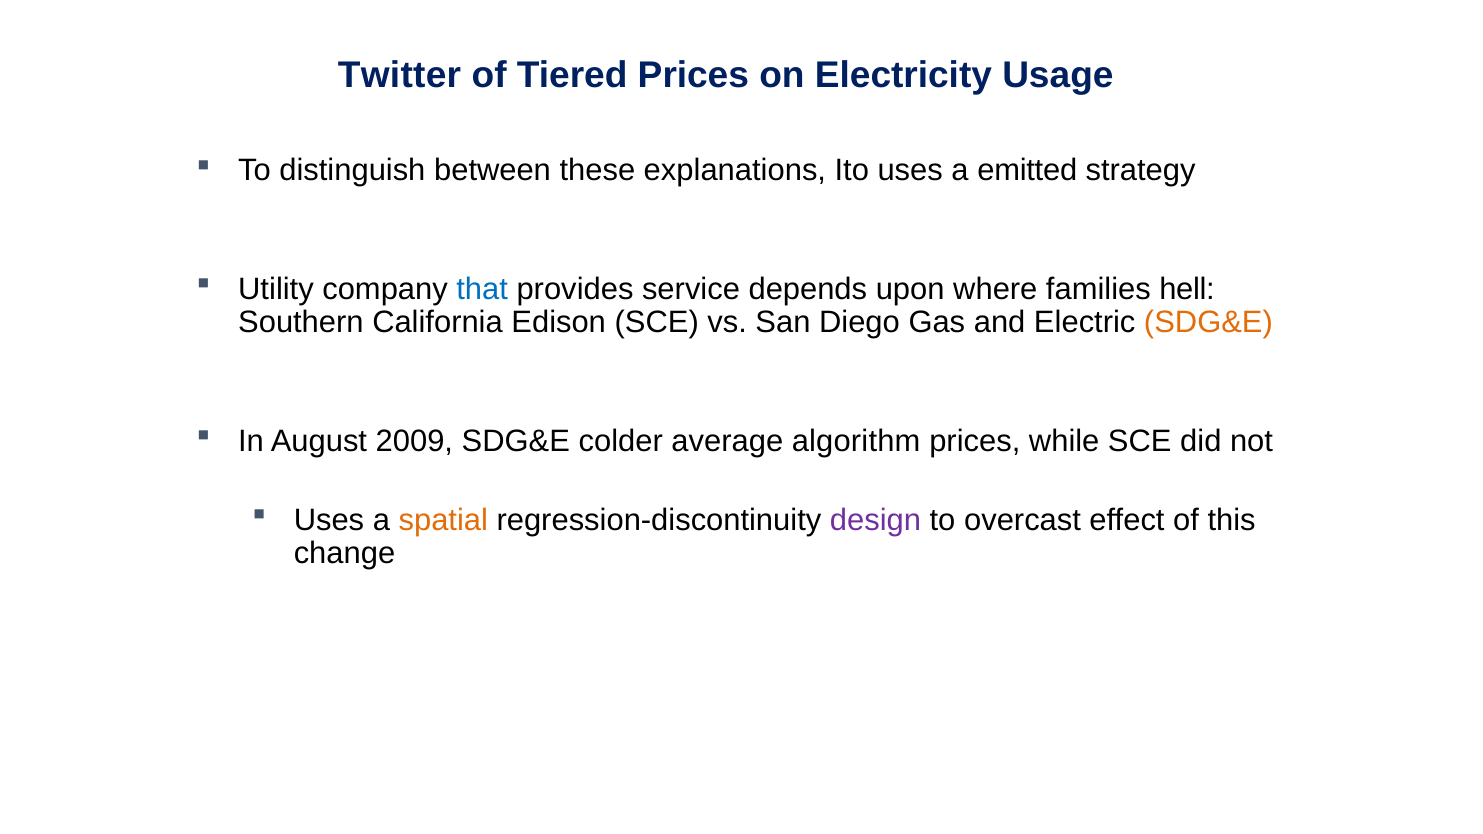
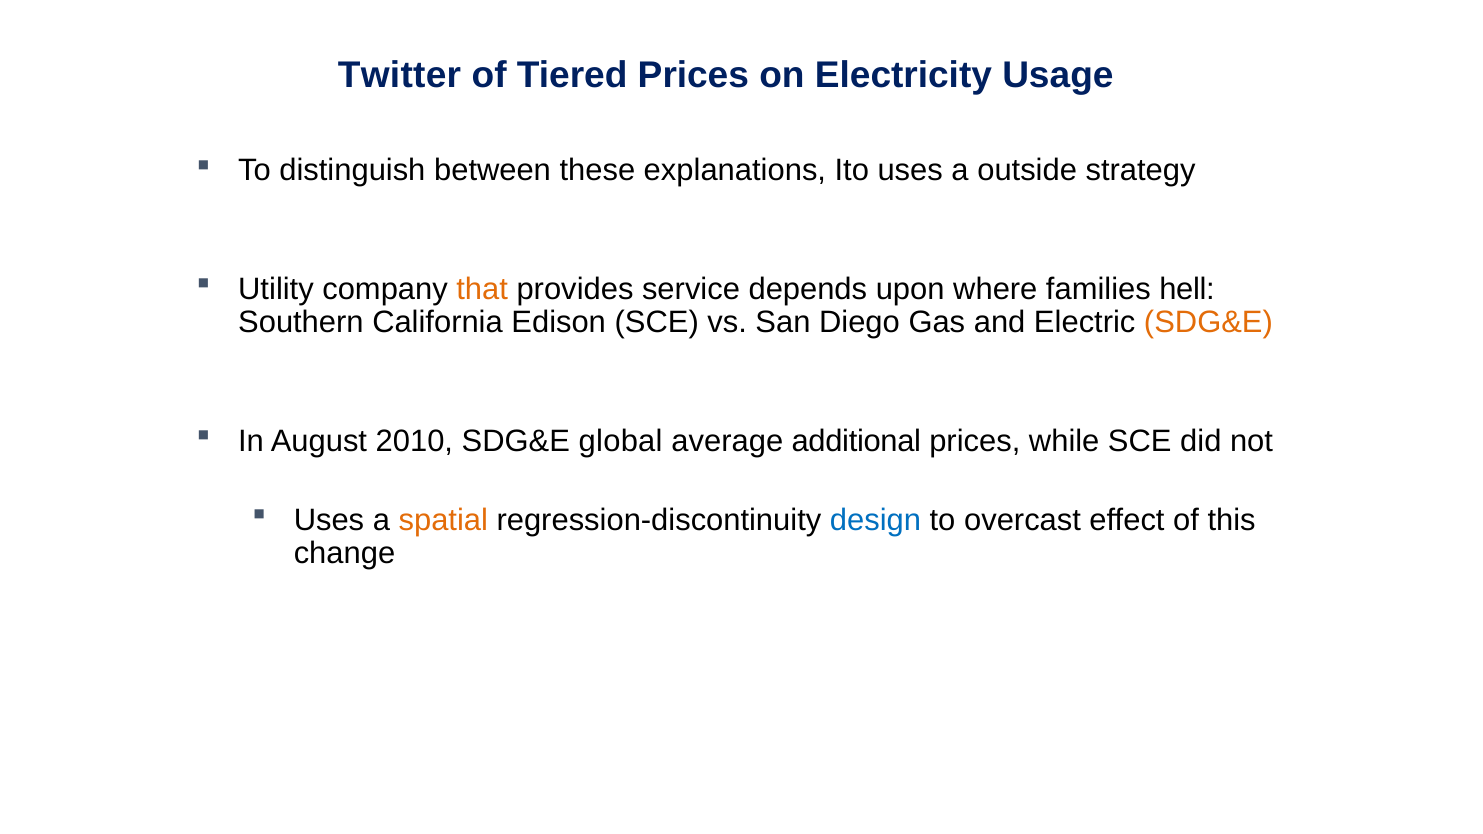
emitted: emitted -> outside (1027, 170)
that colour: blue -> orange (482, 289)
2009: 2009 -> 2010 (414, 441)
colder: colder -> global (621, 441)
algorithm: algorithm -> additional (856, 441)
design colour: purple -> blue (876, 520)
